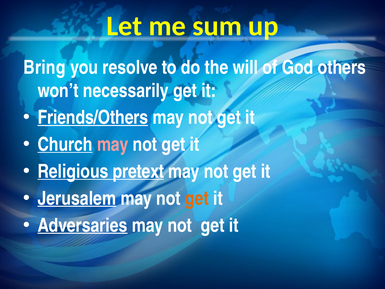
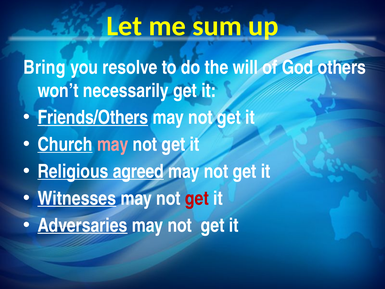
pretext: pretext -> agreed (138, 171)
Jerusalem: Jerusalem -> Witnesses (77, 198)
get colour: orange -> red (197, 198)
